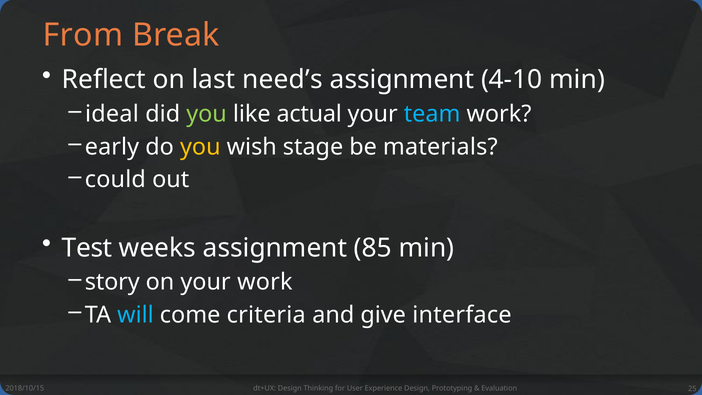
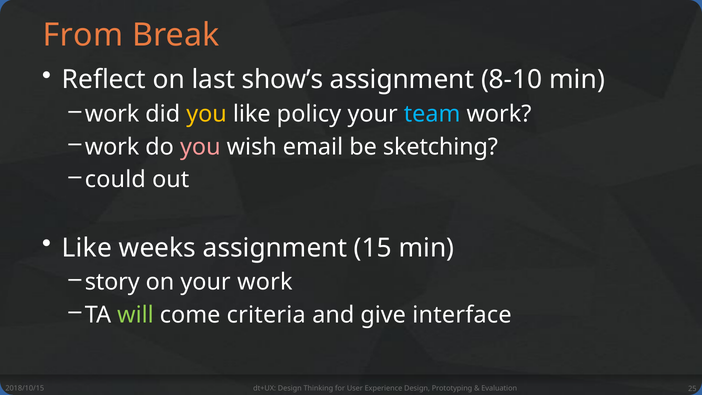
need’s: need’s -> show’s (283, 80)
4-10: 4-10 -> 8-10 (512, 80)
ideal: ideal -> work (112, 114)
you colour: light green -> yellow (207, 114)
actual: actual -> policy (309, 114)
early: early -> work (112, 147)
you colour: yellow -> pink (200, 147)
stage: stage -> email (313, 147)
materials: materials -> sketching (441, 147)
Test: Test -> Like (87, 248)
85: 85 -> 15 (373, 248)
will colour: light blue -> light green (135, 315)
